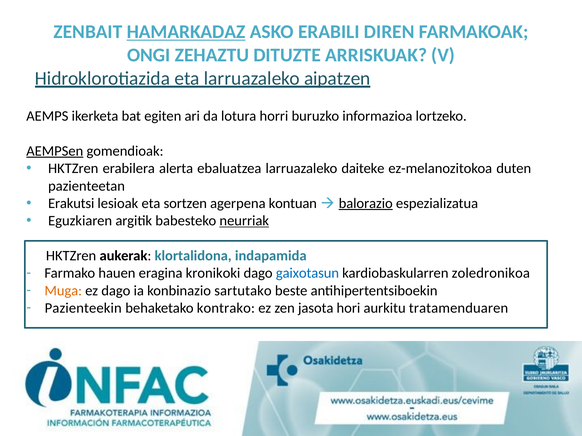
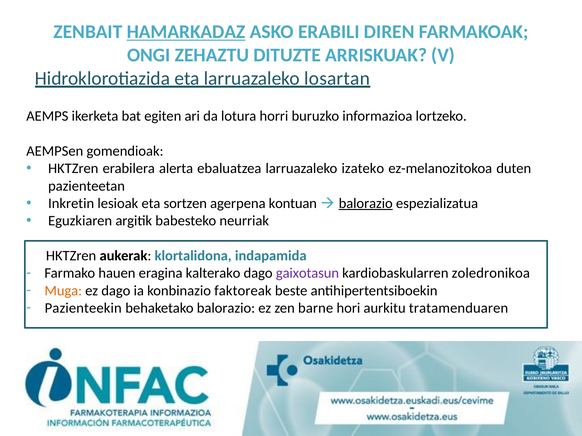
aipatzen: aipatzen -> losartan (337, 78)
AEMPSen underline: present -> none (55, 151)
daiteke: daiteke -> izateko (363, 169)
Erakutsi: Erakutsi -> Inkretin (71, 204)
neurriak underline: present -> none (244, 221)
kronikoki: kronikoki -> kalterako (213, 273)
gaixotasun colour: blue -> purple (307, 273)
sartutako: sartutako -> faktoreak (243, 291)
behaketako kontrako: kontrako -> balorazio (226, 308)
jasota: jasota -> barne (316, 308)
